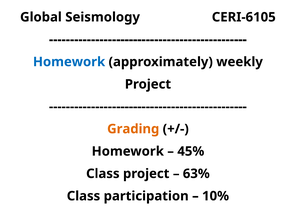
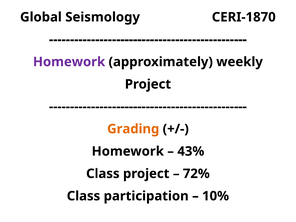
CERI-6105: CERI-6105 -> CERI-1870 (244, 17)
Homework colour: blue -> purple (69, 62)
45%: 45% -> 43% (191, 151)
63%: 63% -> 72% (196, 174)
